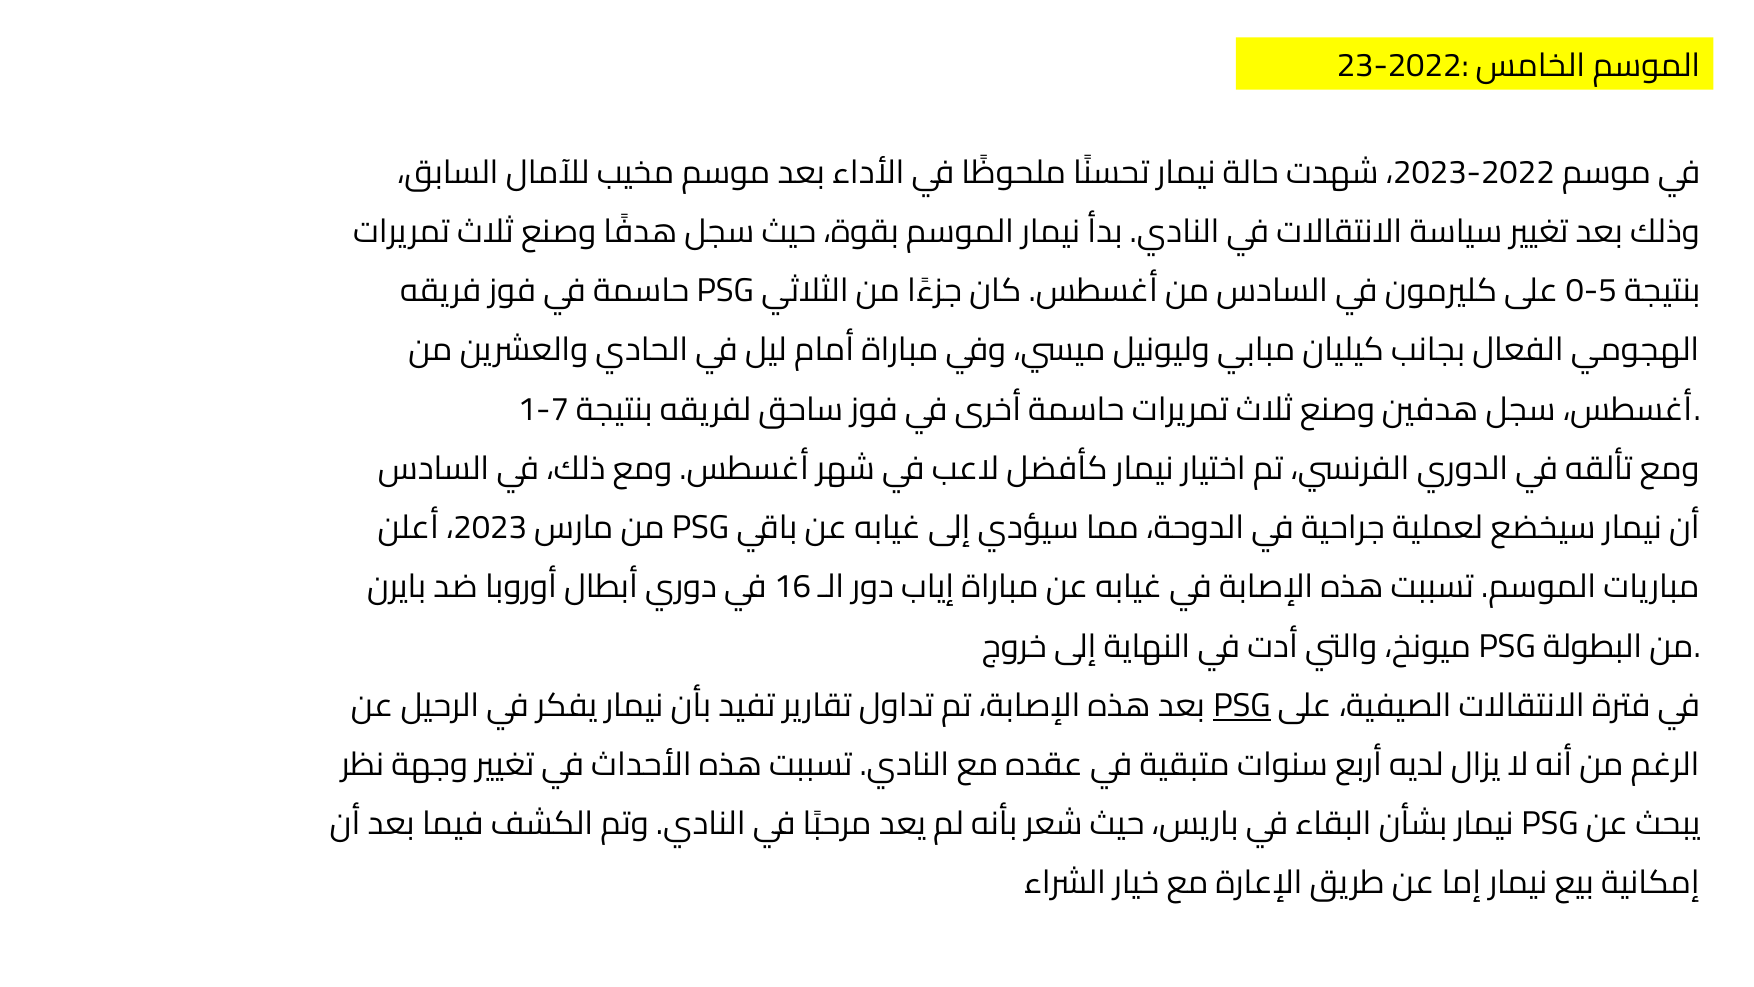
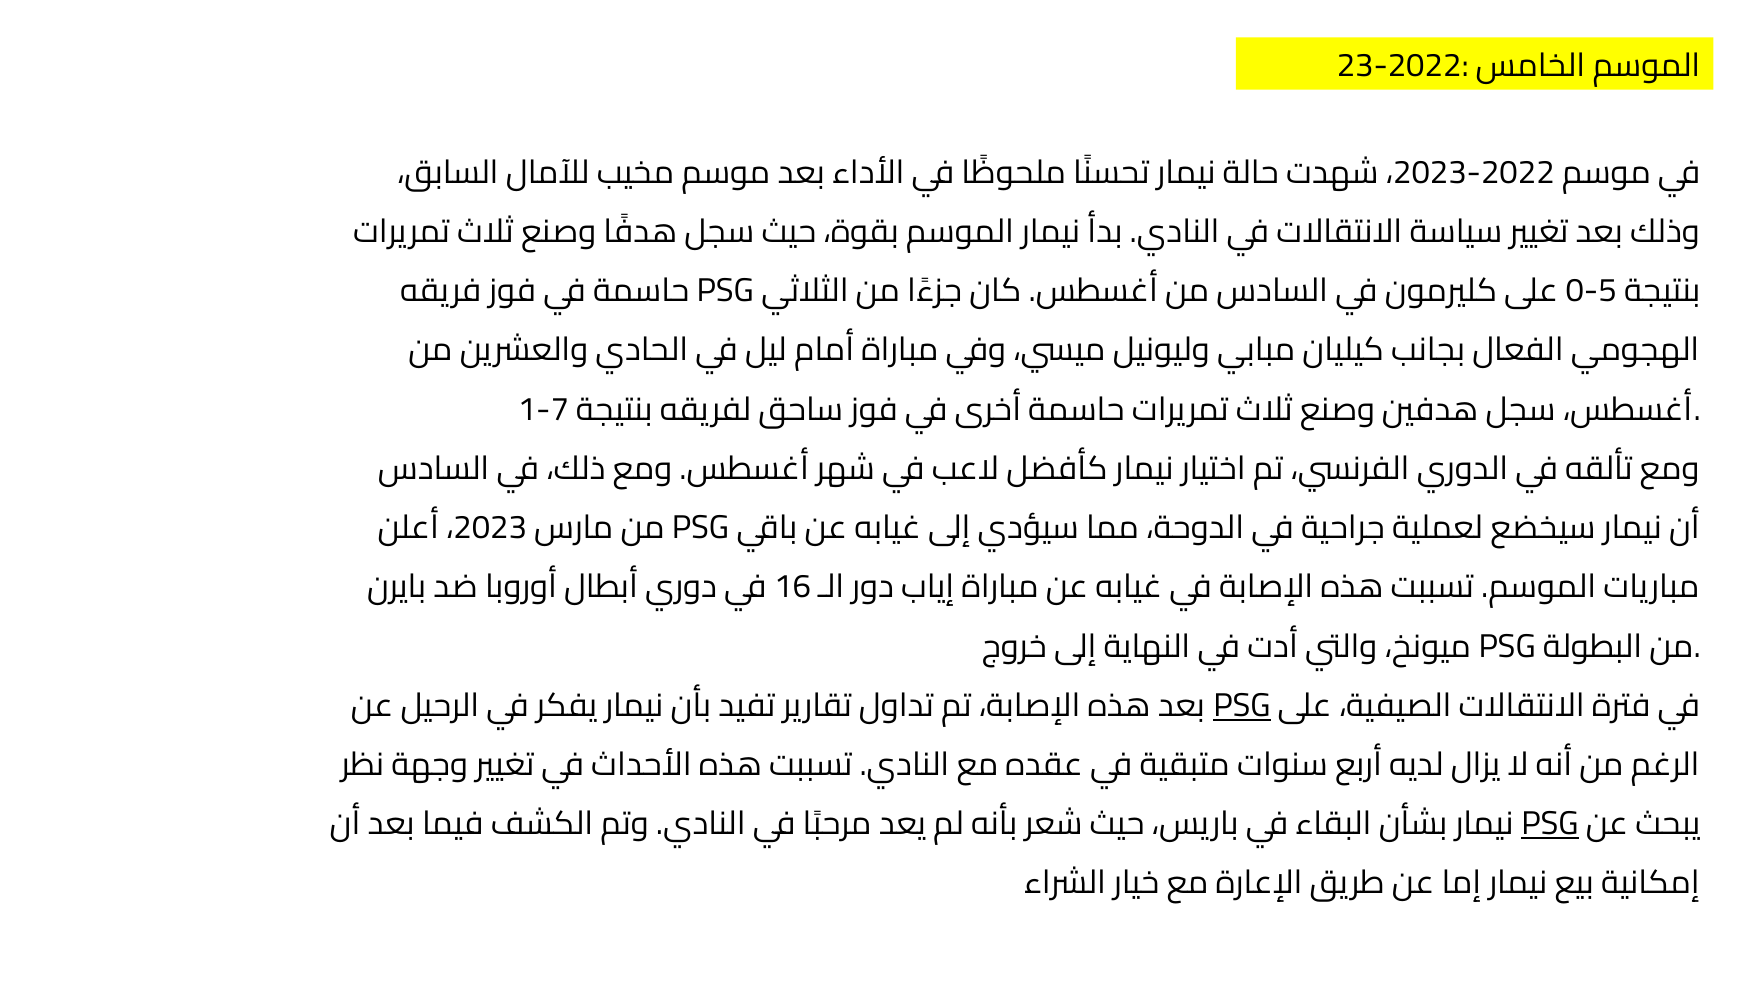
PSG underline: none -> present (1550, 823)
